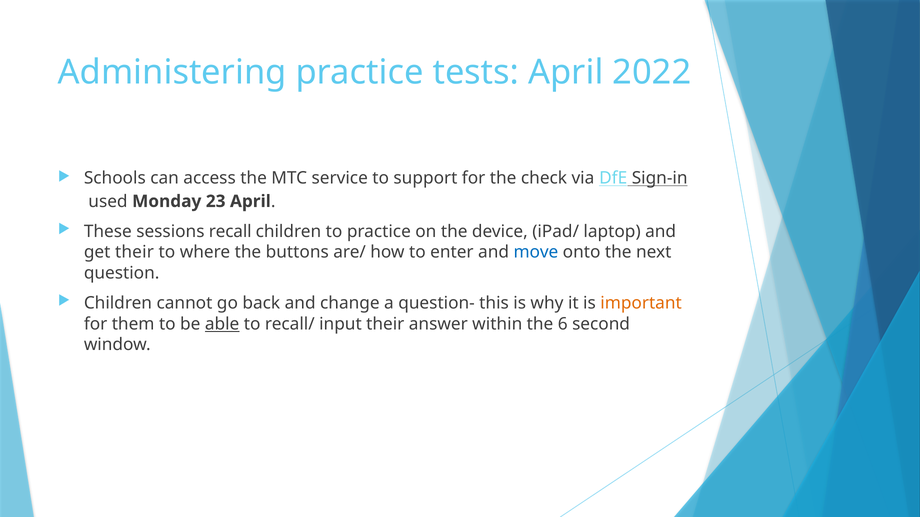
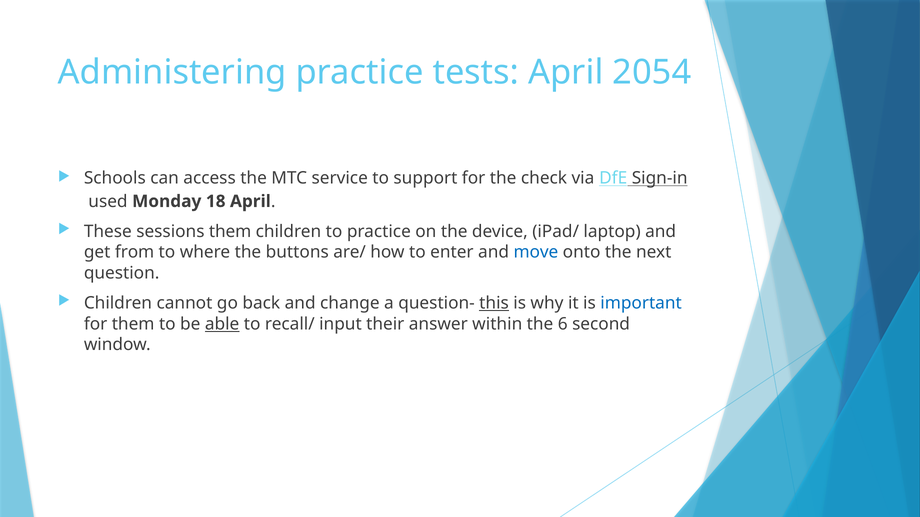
2022: 2022 -> 2054 (652, 73)
23: 23 -> 18 (216, 202)
sessions recall: recall -> them (230, 232)
get their: their -> from (135, 253)
this underline: none -> present (494, 304)
important colour: orange -> blue (641, 304)
